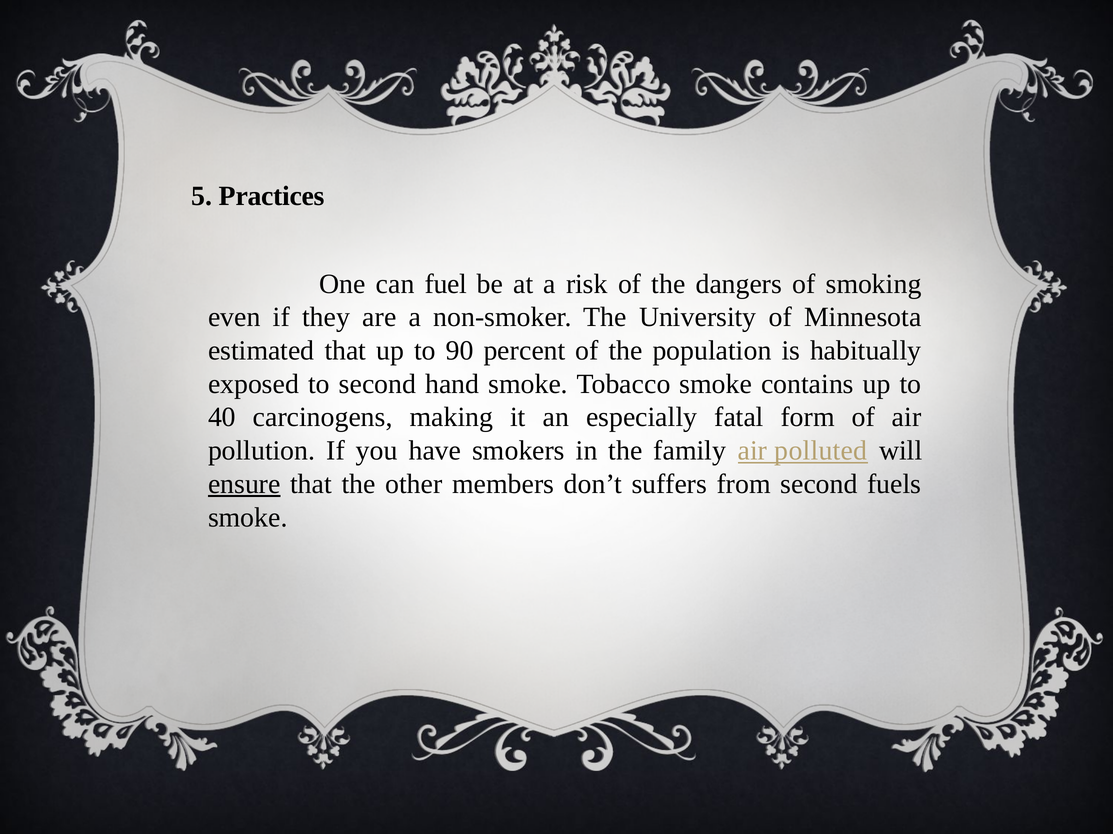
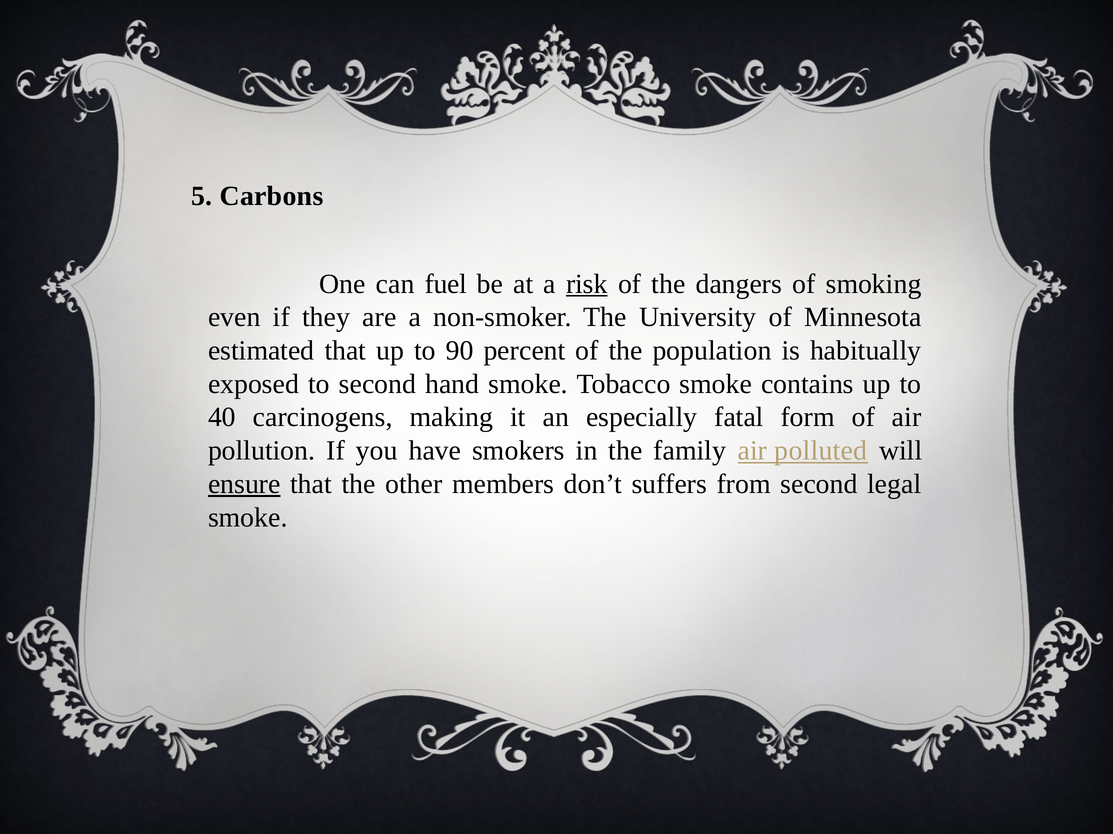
Practices: Practices -> Carbons (271, 196)
risk underline: none -> present (587, 284)
fuels: fuels -> legal (894, 484)
